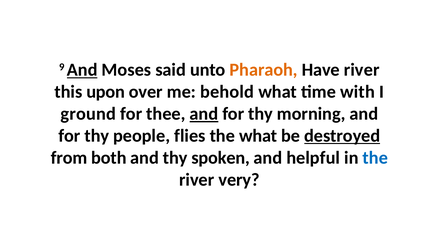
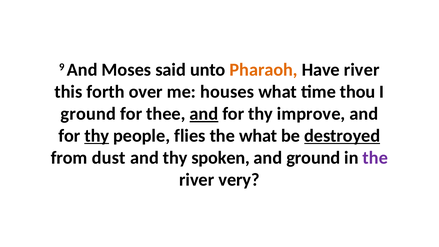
And underline: present -> none (82, 70)
upon: upon -> forth (106, 92)
behold: behold -> houses (227, 92)
with: with -> thou (358, 92)
morning: morning -> improve (311, 114)
thy underline: none -> present (97, 136)
both: both -> dust (109, 158)
and helpful: helpful -> ground (313, 158)
the colour: blue -> purple (375, 158)
